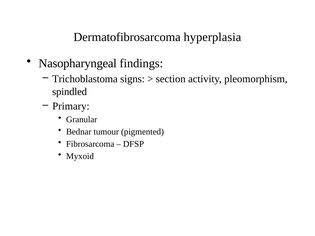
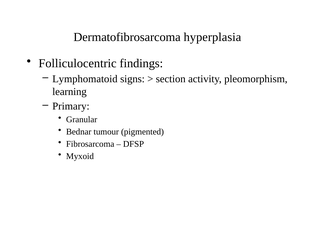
Nasopharyngeal: Nasopharyngeal -> Folliculocentric (78, 63)
Trichoblastoma: Trichoblastoma -> Lymphomatoid (85, 79)
spindled: spindled -> learning (70, 92)
